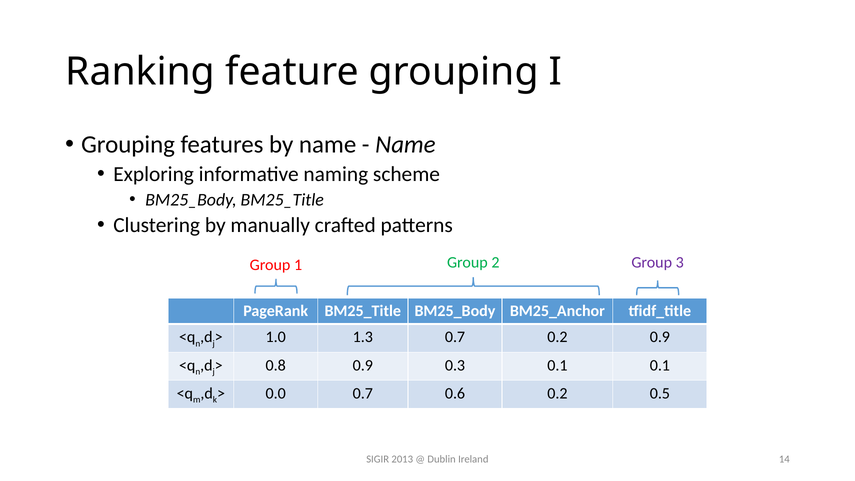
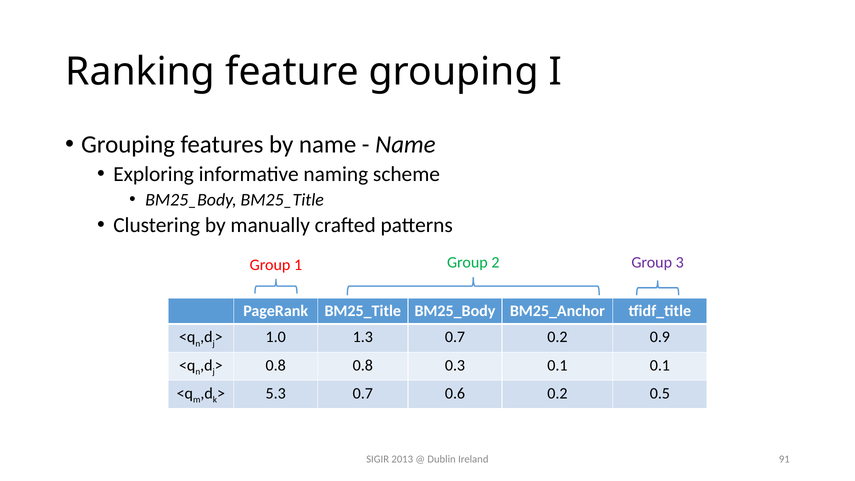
0.8 0.9: 0.9 -> 0.8 (363, 365)
0.0: 0.0 -> 5.3 (276, 393)
14: 14 -> 91 (784, 459)
